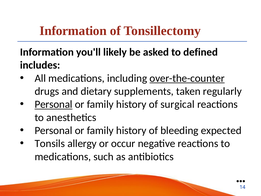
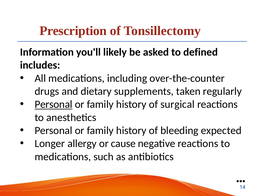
Information: Information -> Prescription (73, 31)
over-the-counter underline: present -> none (187, 78)
Tonsils: Tonsils -> Longer (50, 143)
occur: occur -> cause (123, 143)
